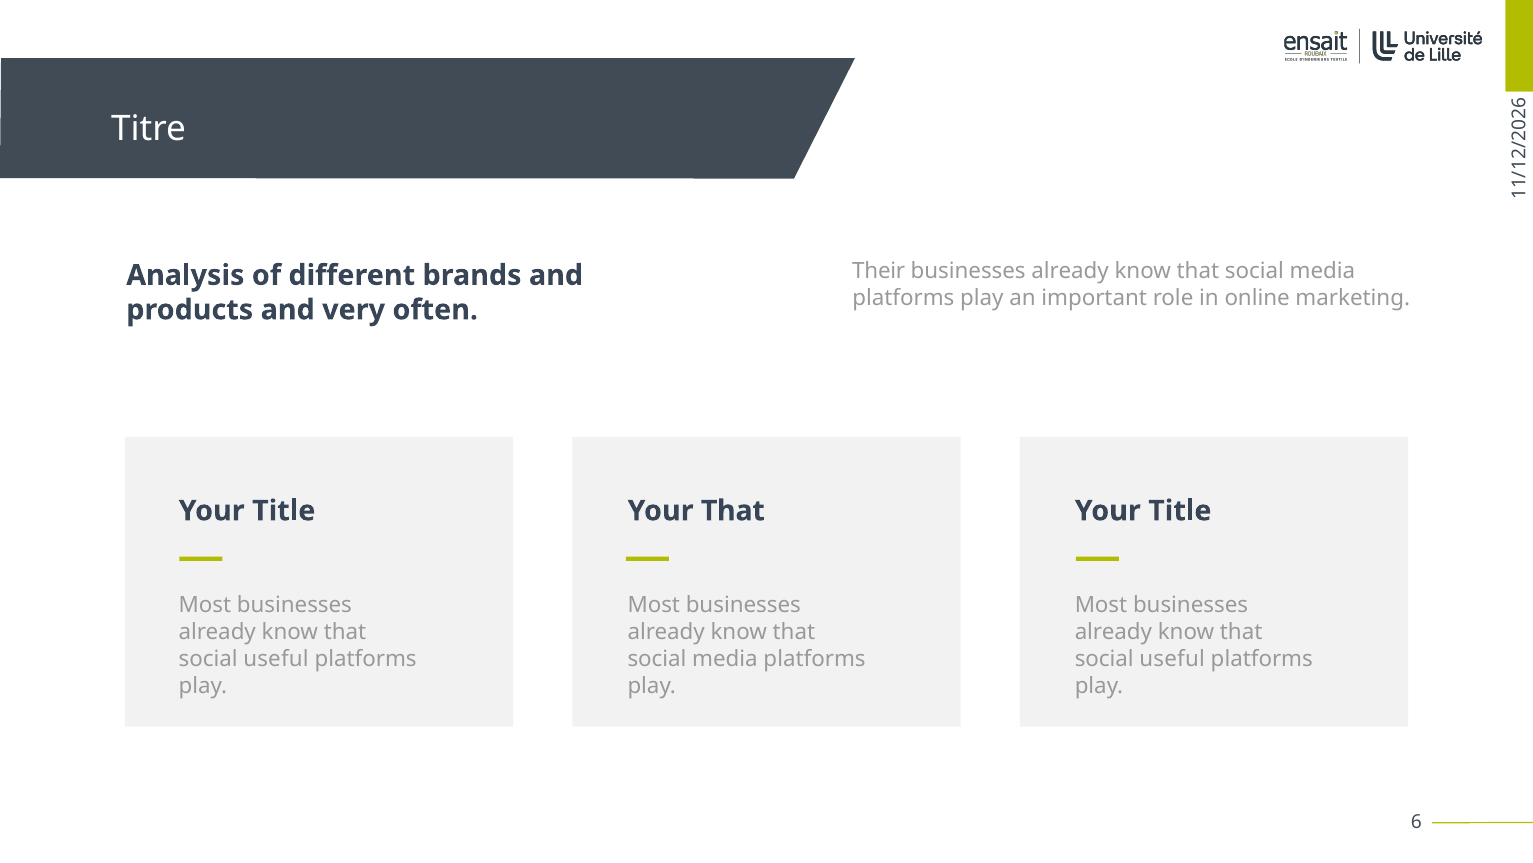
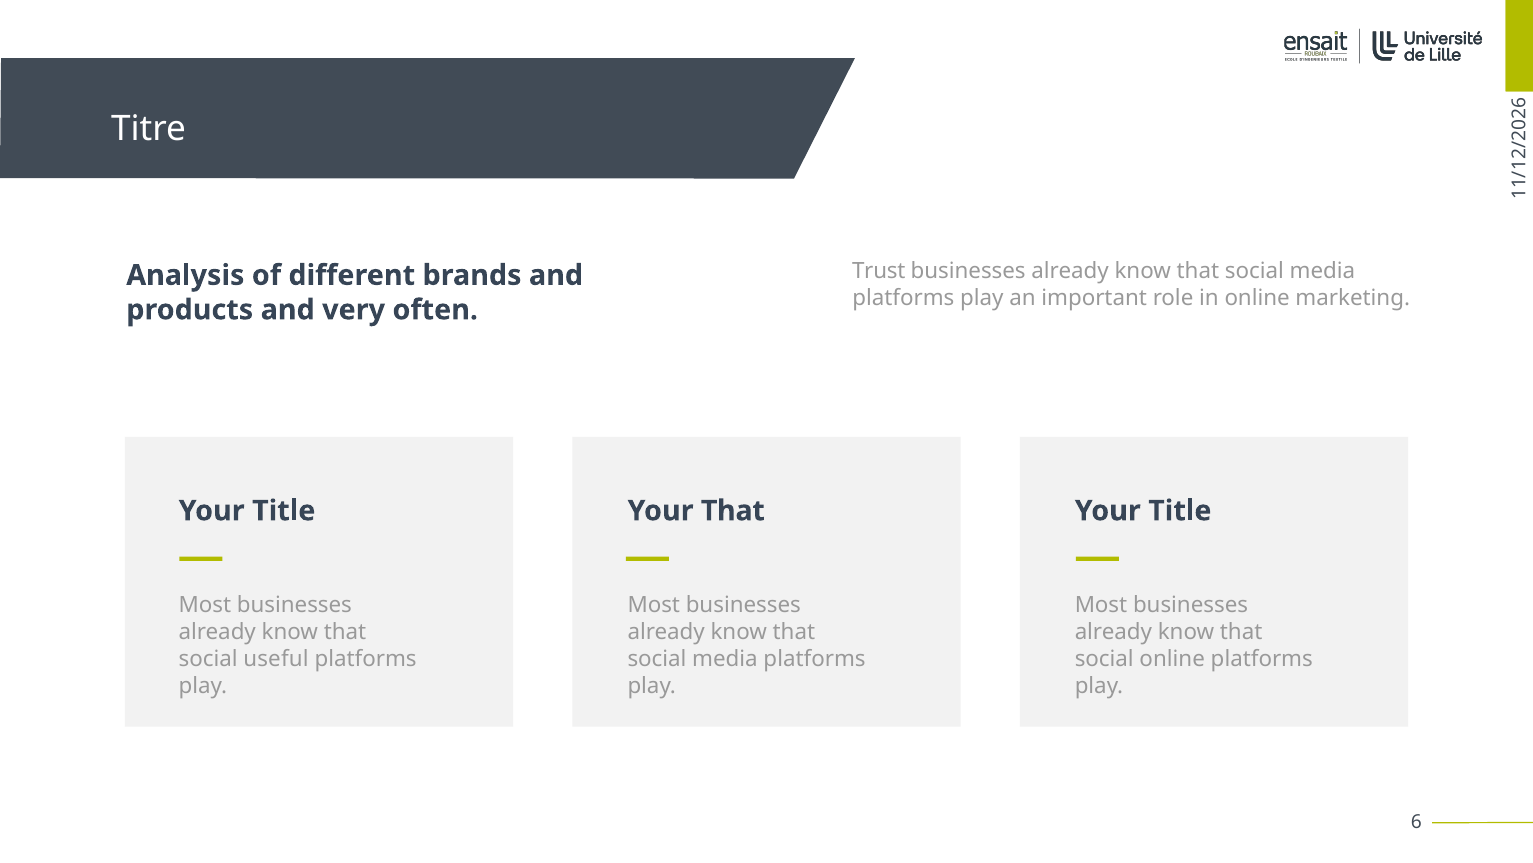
Their: Their -> Trust (879, 271)
useful: useful -> online (1172, 659)
